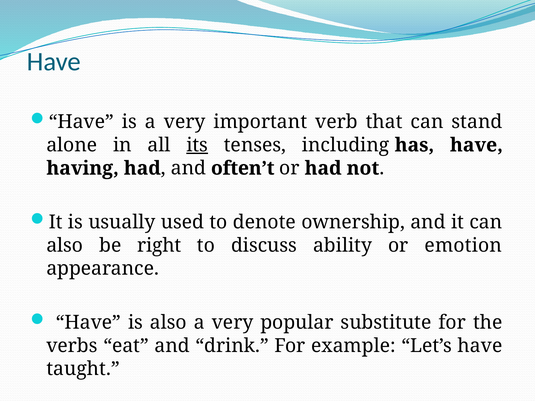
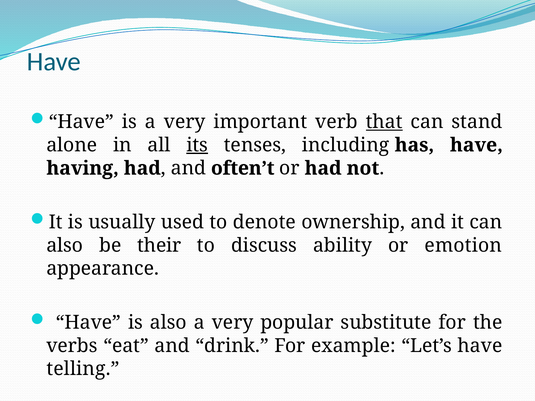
that underline: none -> present (384, 122)
right: right -> their (159, 246)
taught: taught -> telling (83, 369)
